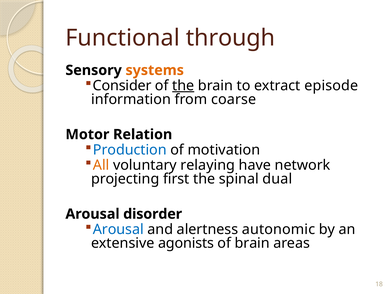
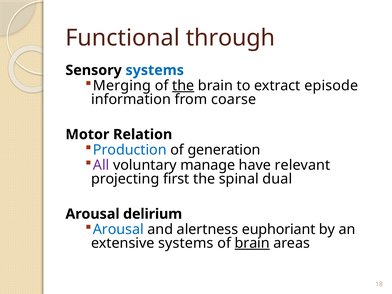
systems colour: orange -> blue (155, 70)
Consider: Consider -> Merging (122, 86)
motivation: motivation -> generation (224, 150)
All colour: orange -> purple (101, 165)
relaying: relaying -> manage (208, 165)
network: network -> relevant (302, 165)
disorder: disorder -> delirium (153, 214)
autonomic: autonomic -> euphoriant (279, 229)
extensive agonists: agonists -> systems (186, 243)
brain underline: none -> present (252, 243)
